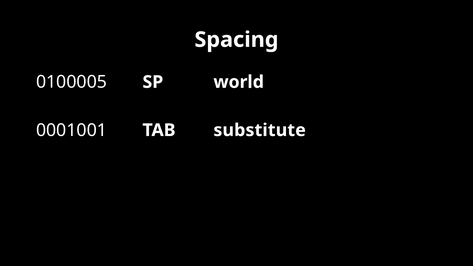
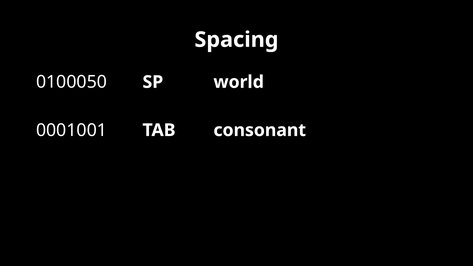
0100005: 0100005 -> 0100050 (72, 82)
substitute: substitute -> consonant (260, 130)
